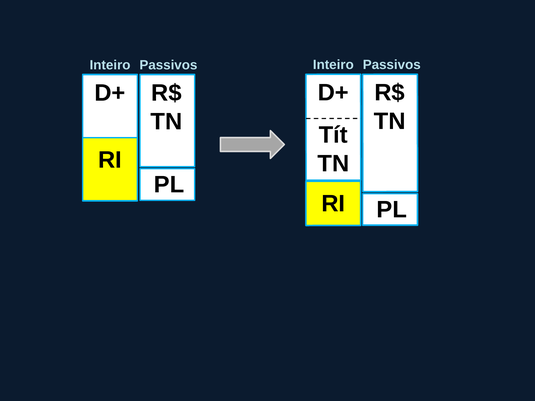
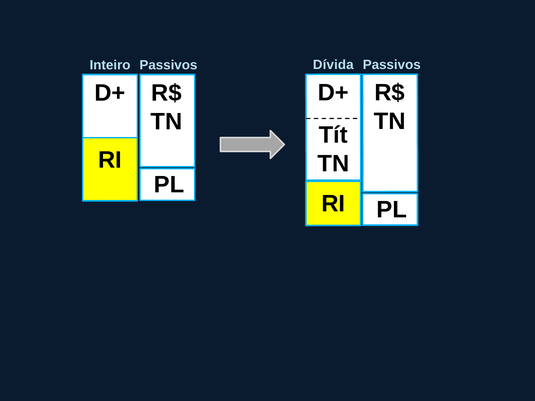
Inteiro: Inteiro -> Dívida (333, 65)
